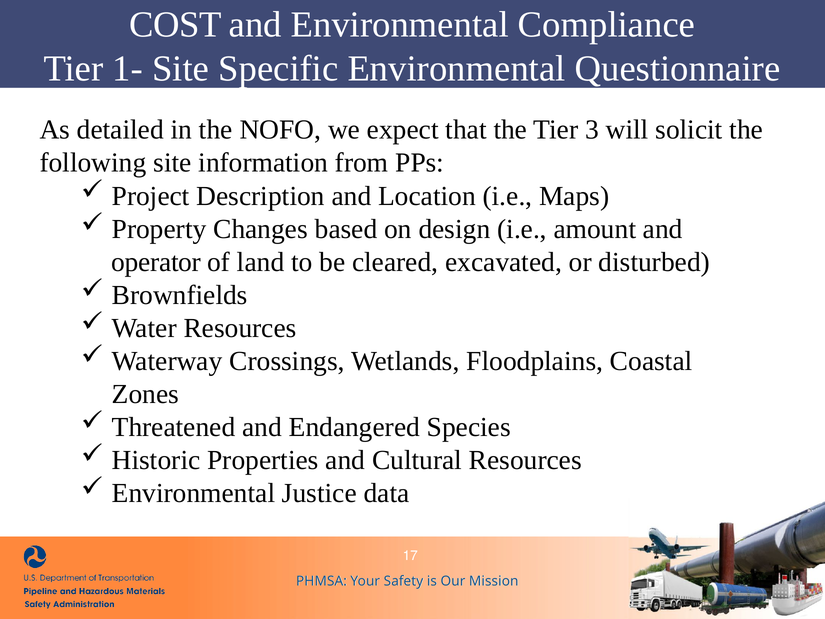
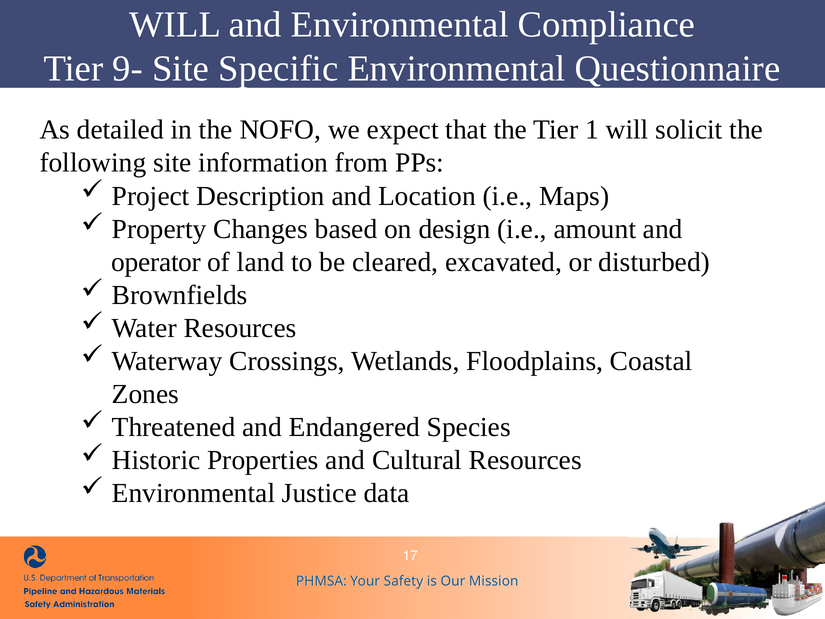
COST: COST -> WILL (175, 24)
1-: 1- -> 9- (128, 68)
3: 3 -> 1 (592, 130)
